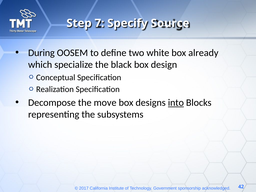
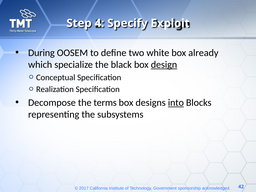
7: 7 -> 4 (99, 23)
Source: Source -> Exploit (170, 23)
design underline: none -> present (164, 65)
move: move -> terms (105, 103)
